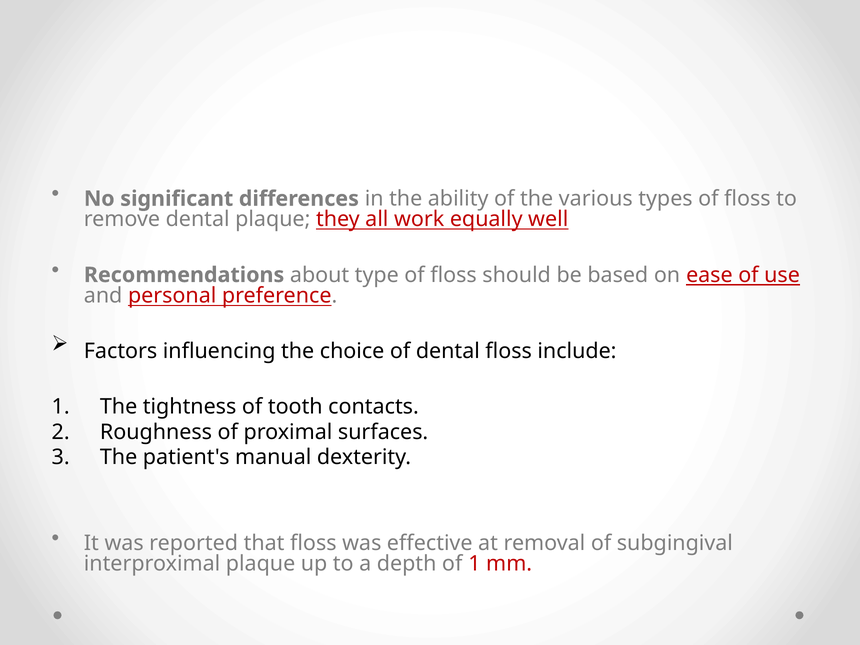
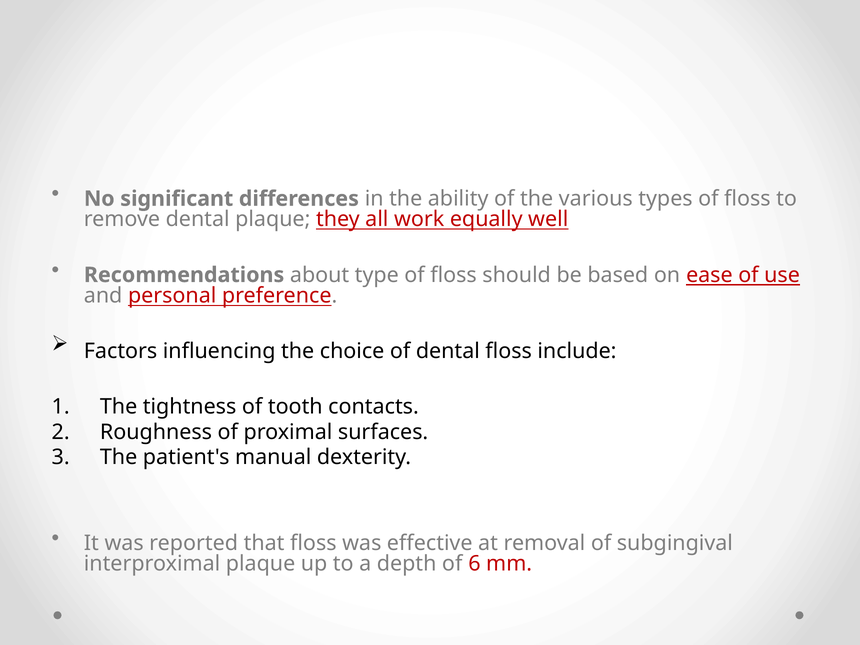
of 1: 1 -> 6 (474, 564)
